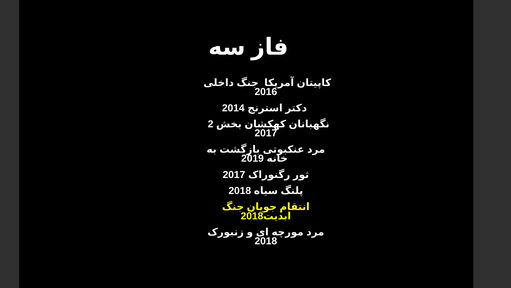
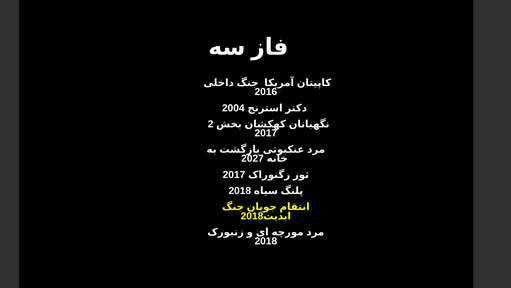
2014: 2014 -> 2004 (233, 108)
2019: 2019 -> 2027 (252, 158)
